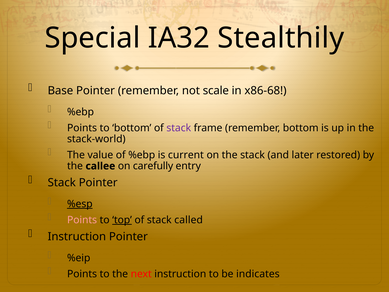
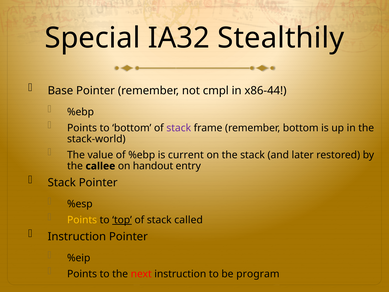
scale: scale -> cmpl (216, 91)
x86-68: x86-68 -> x86-44 (266, 91)
carefully: carefully -> handout (153, 166)
%esp underline: present -> none (80, 204)
Points colour: pink -> yellow (82, 220)
indicates: indicates -> program (258, 274)
